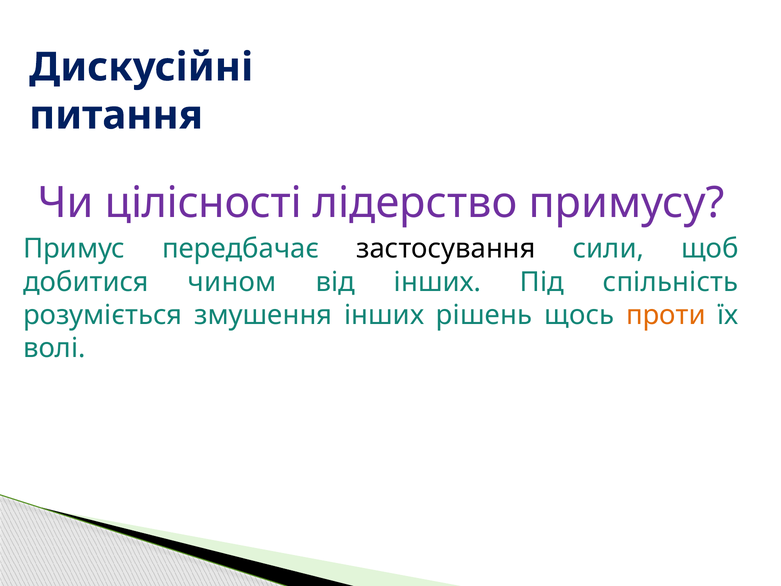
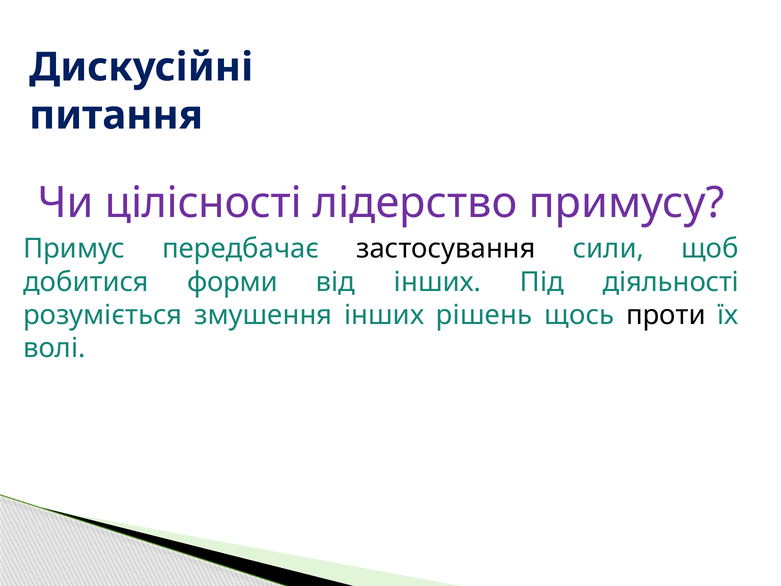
чином: чином -> форми (232, 282)
спільність: спільність -> діяльності (671, 282)
проти colour: orange -> black (666, 315)
